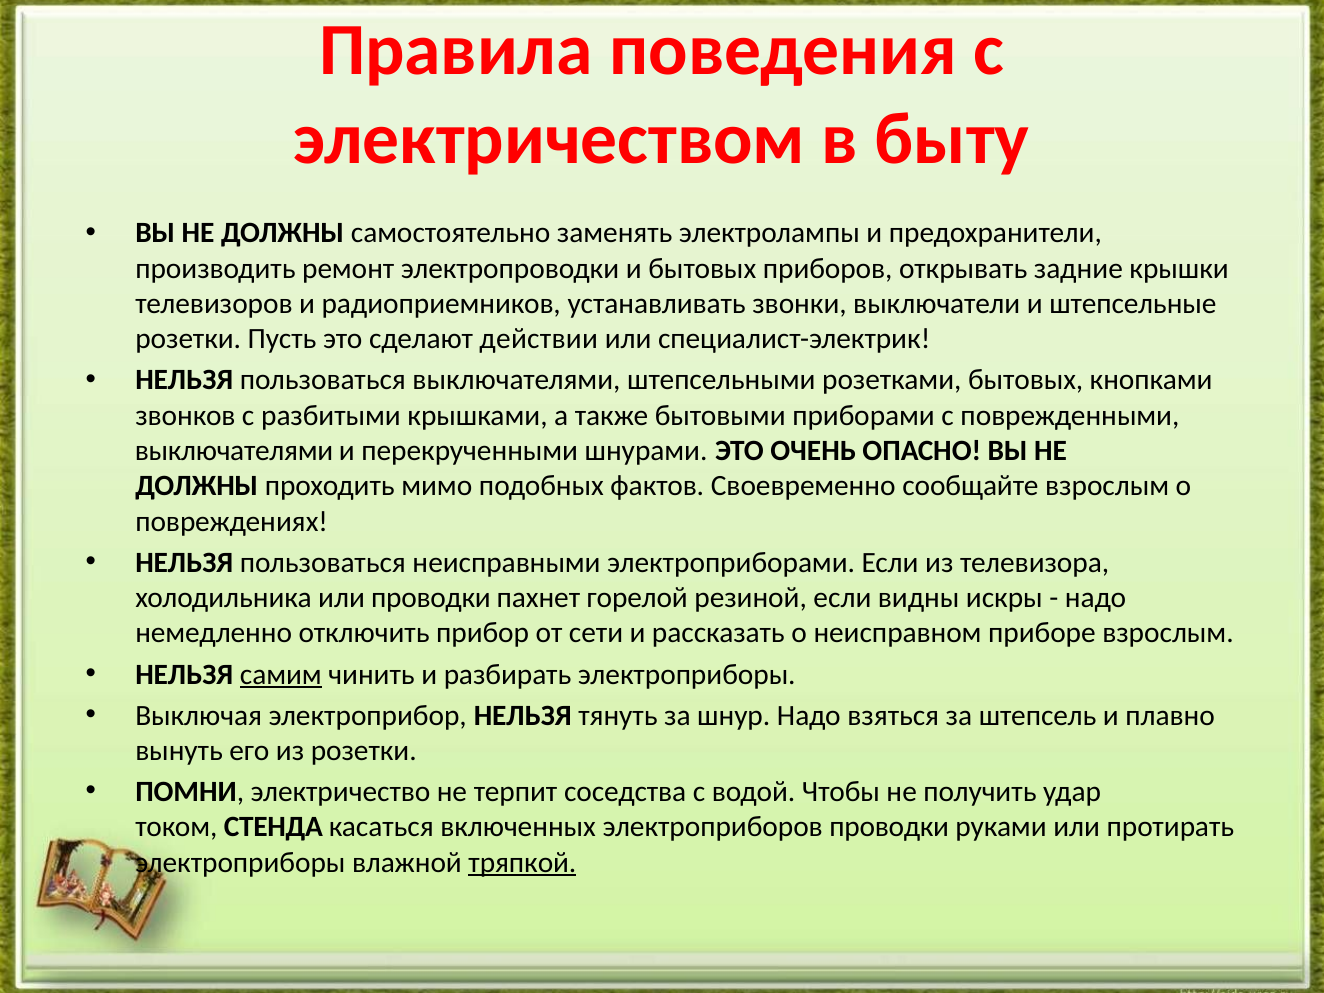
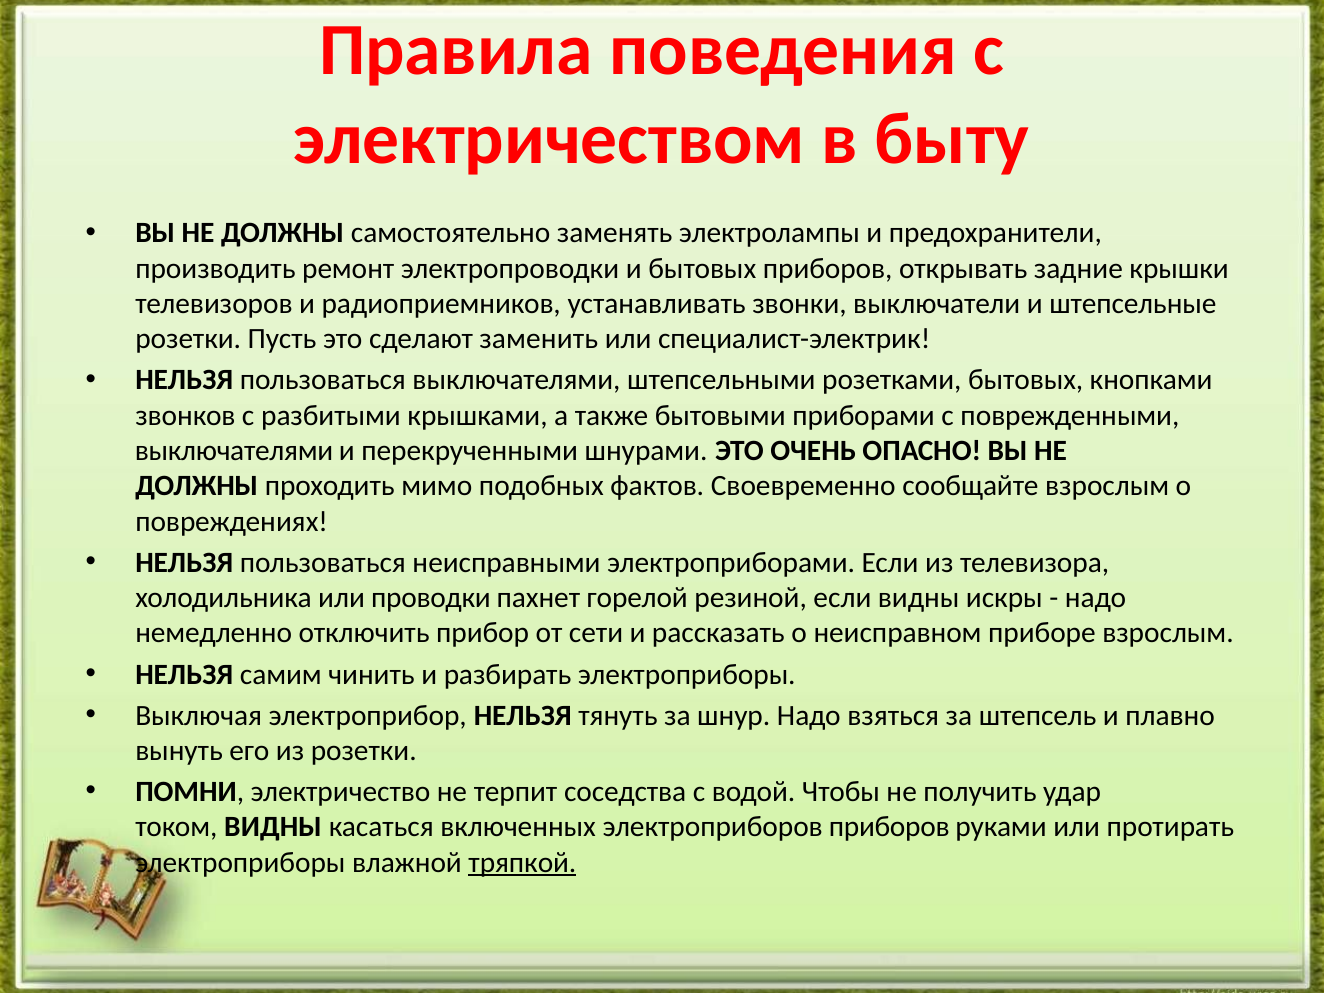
действии: действии -> заменить (539, 339)
самим underline: present -> none (281, 674)
током СТЕНДА: СТЕНДА -> ВИДНЫ (273, 827)
электроприборов проводки: проводки -> приборов (889, 827)
